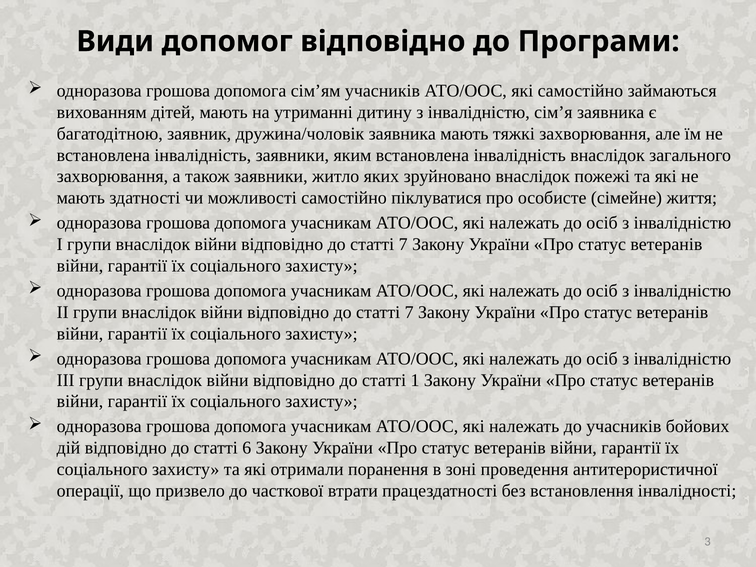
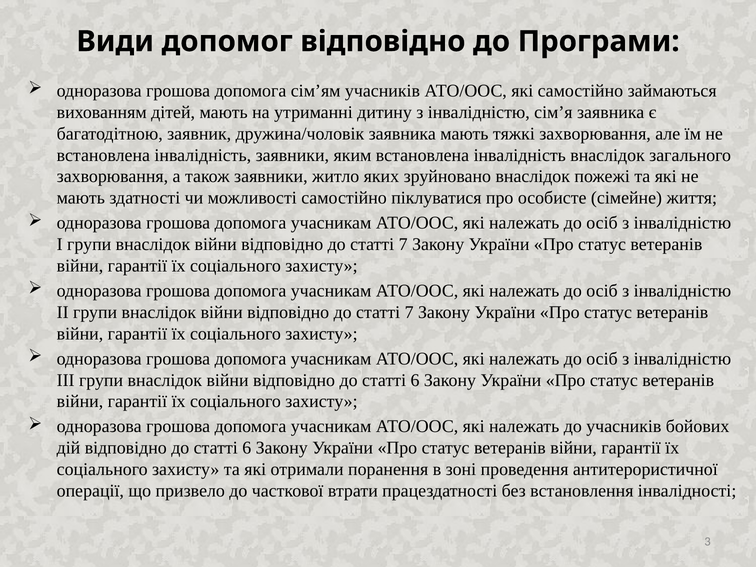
1: 1 -> 6 (415, 380)
